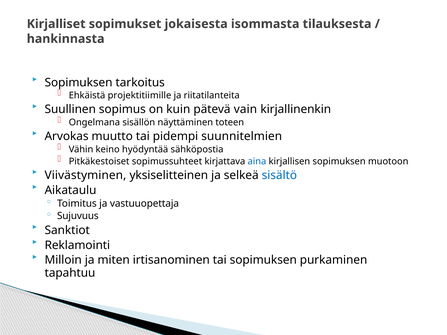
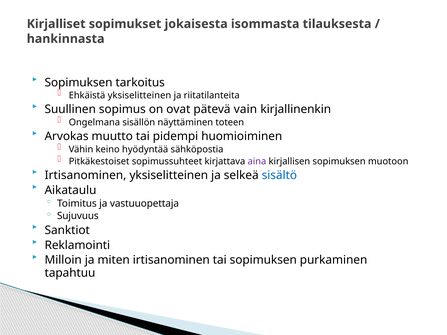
Ehkäistä projektitiimille: projektitiimille -> yksiselitteinen (139, 96)
kuin: kuin -> ovat (178, 109)
suunnitelmien: suunnitelmien -> huomioiminen (242, 136)
aina colour: blue -> purple (257, 161)
Viivästyminen: Viivästyminen -> Irtisanominen (85, 175)
